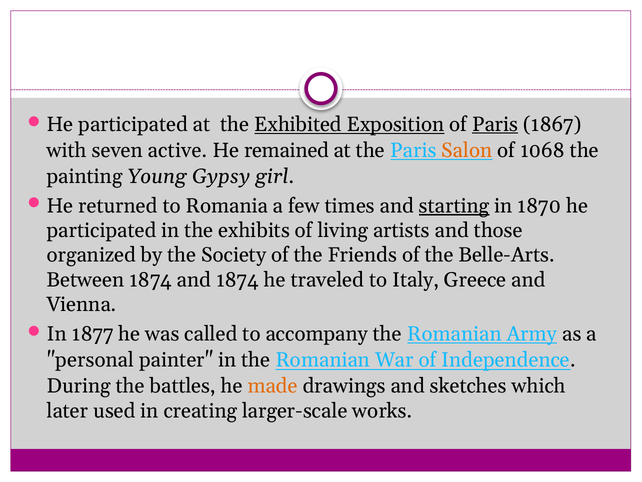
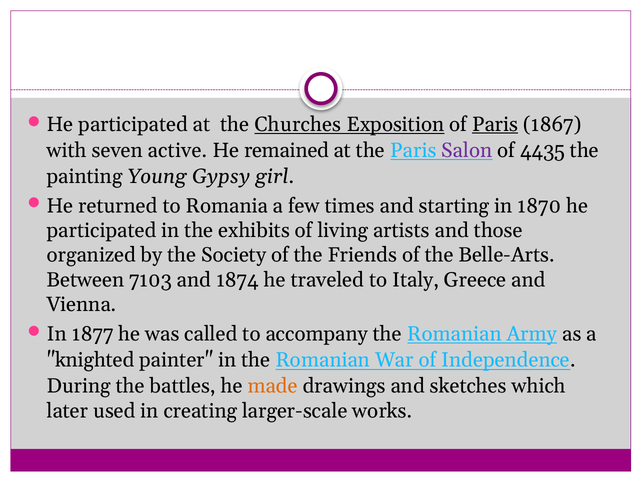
Exhibited: Exhibited -> Churches (298, 124)
Salon colour: orange -> purple (467, 150)
1068: 1068 -> 4435 (543, 150)
starting underline: present -> none (454, 206)
Between 1874: 1874 -> 7103 (151, 280)
personal: personal -> knighted (91, 360)
